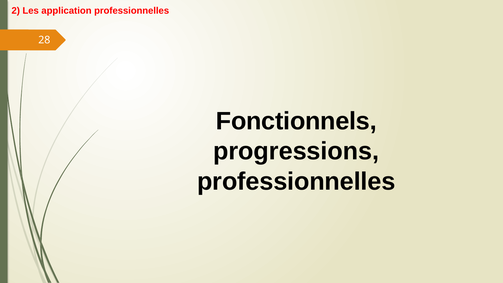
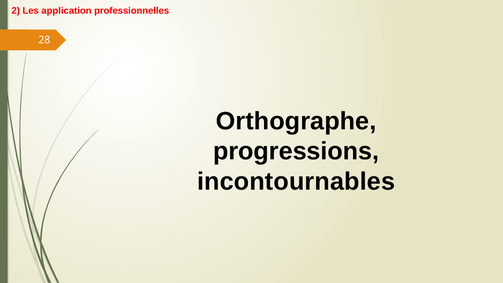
Fonctionnels: Fonctionnels -> Orthographe (296, 121)
professionnelles: professionnelles -> incontournables (296, 181)
